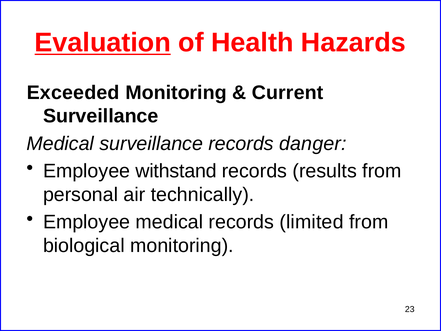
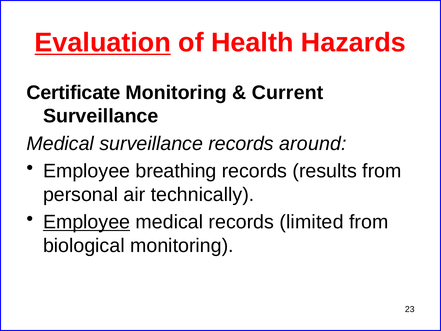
Exceeded: Exceeded -> Certificate (73, 93)
danger: danger -> around (313, 143)
withstand: withstand -> breathing (176, 171)
Employee underline: none -> present (87, 222)
